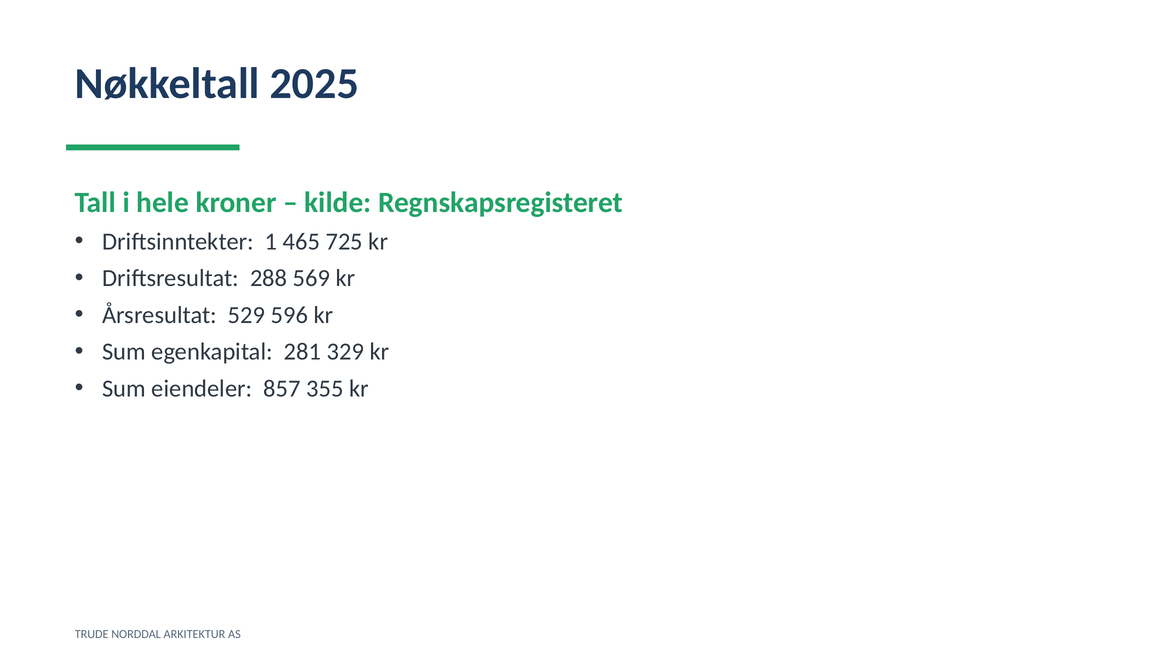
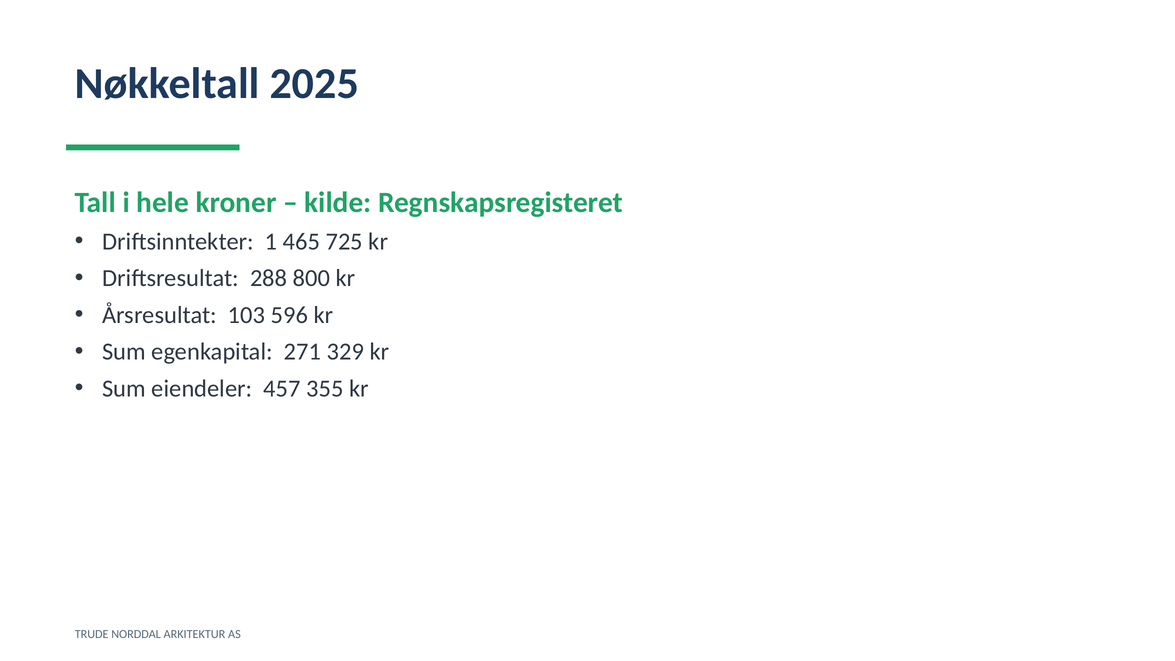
569: 569 -> 800 (311, 278)
529: 529 -> 103 (247, 315)
281: 281 -> 271 (303, 352)
857: 857 -> 457 (282, 389)
